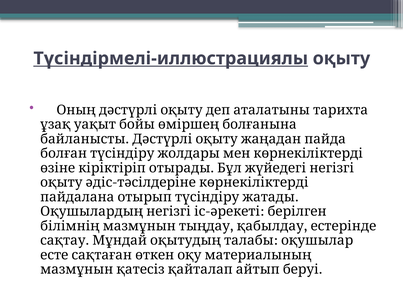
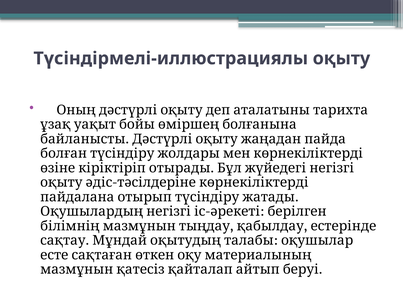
Түсіндірмелі-иллюстрациялы underline: present -> none (171, 58)
